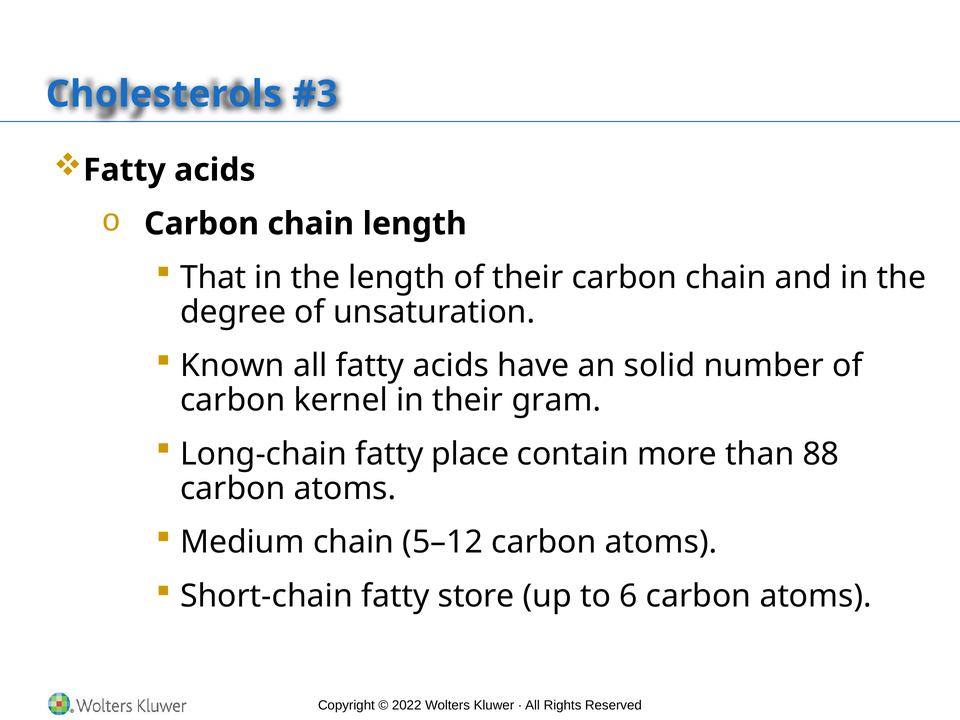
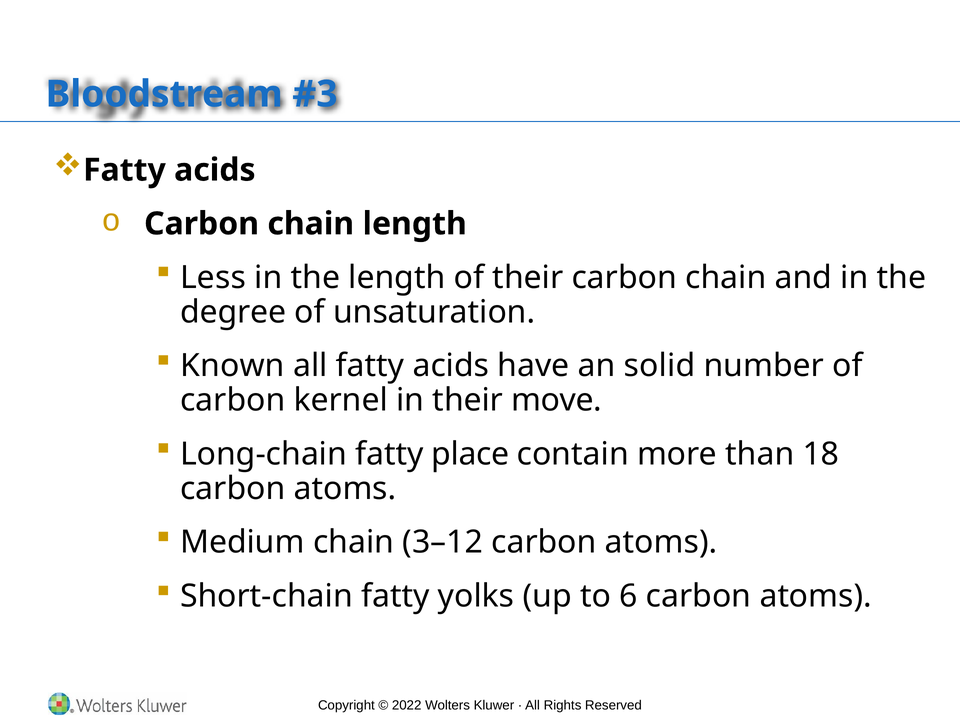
Cholesterols: Cholesterols -> Bloodstream (164, 94)
That: That -> Less (213, 278)
gram: gram -> move (557, 400)
88: 88 -> 18 (821, 454)
5–12: 5–12 -> 3–12 (443, 542)
store: store -> yolks (476, 596)
